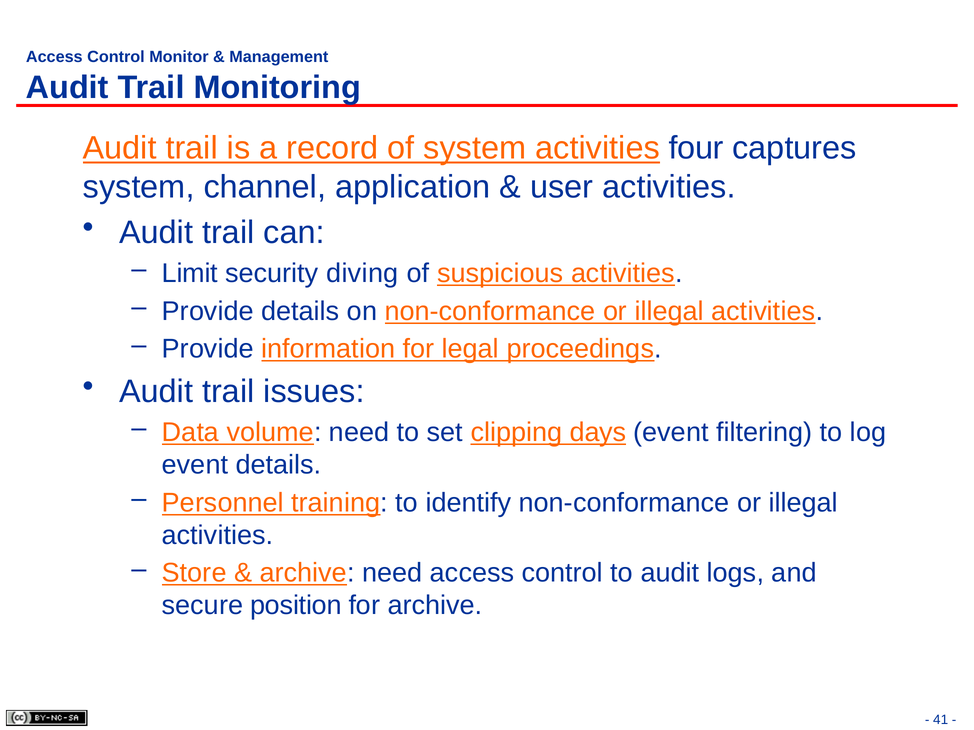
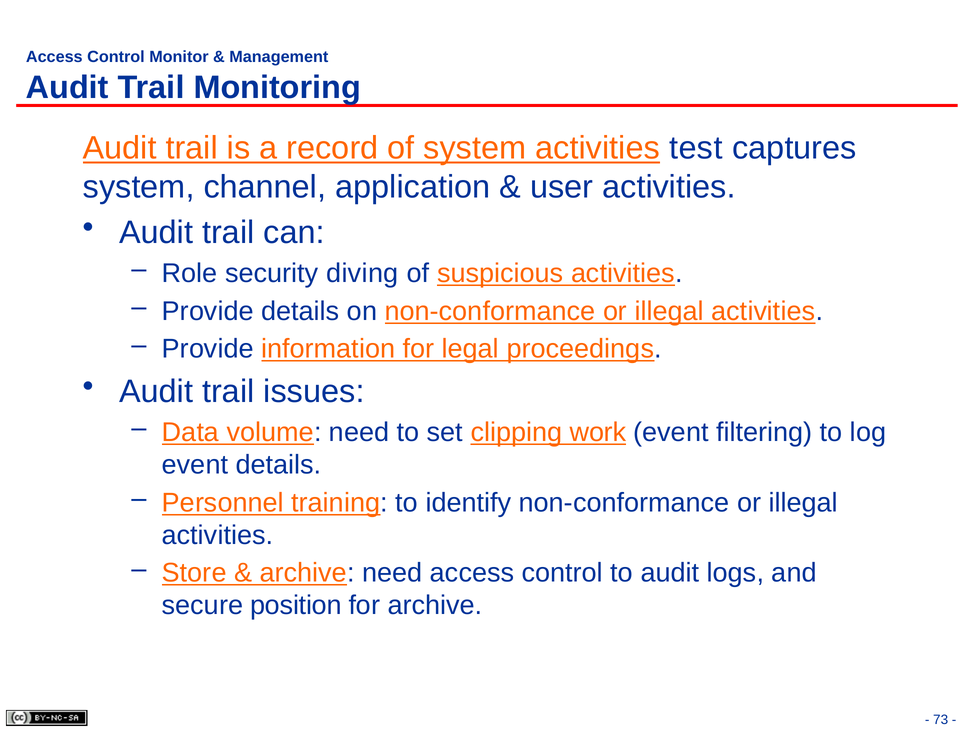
four: four -> test (696, 148)
Limit: Limit -> Role (190, 274)
days: days -> work (598, 433)
41: 41 -> 73 (941, 720)
